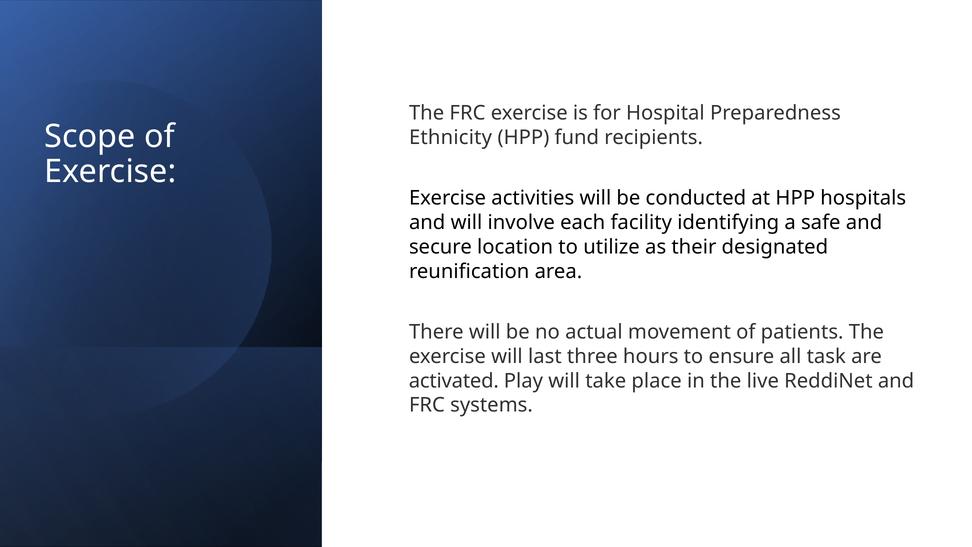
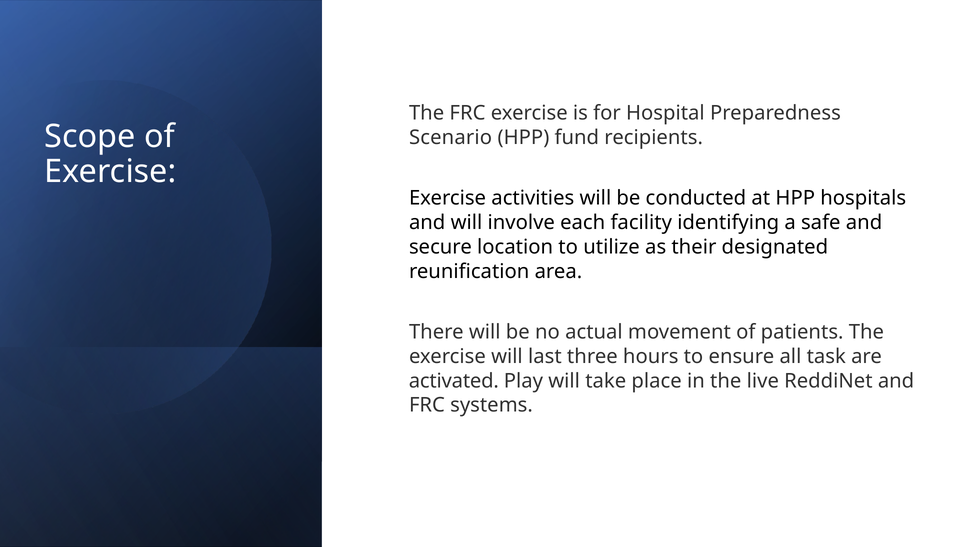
Ethnicity: Ethnicity -> Scenario (451, 137)
